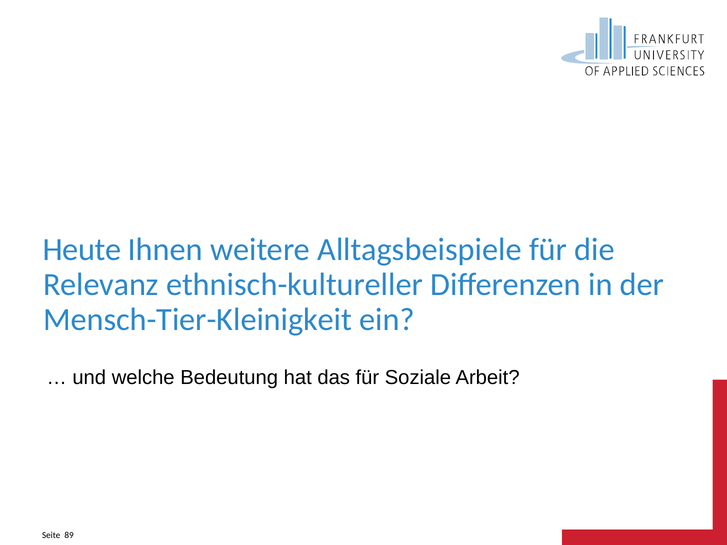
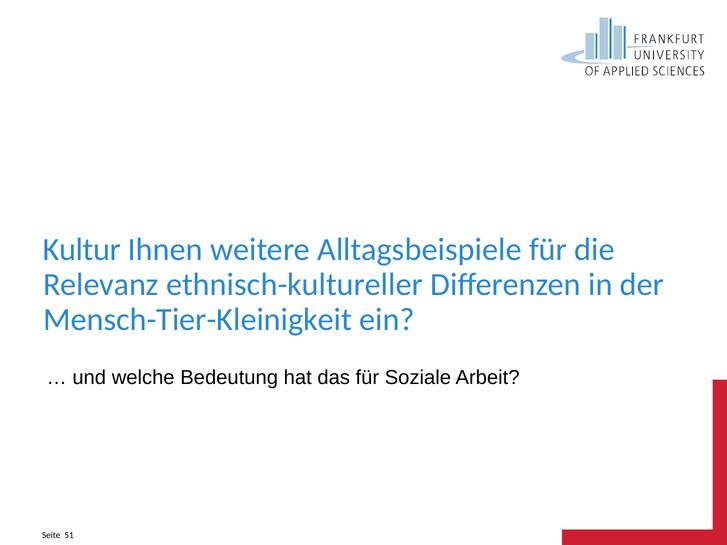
Heute: Heute -> Kultur (82, 250)
89: 89 -> 51 (69, 536)
